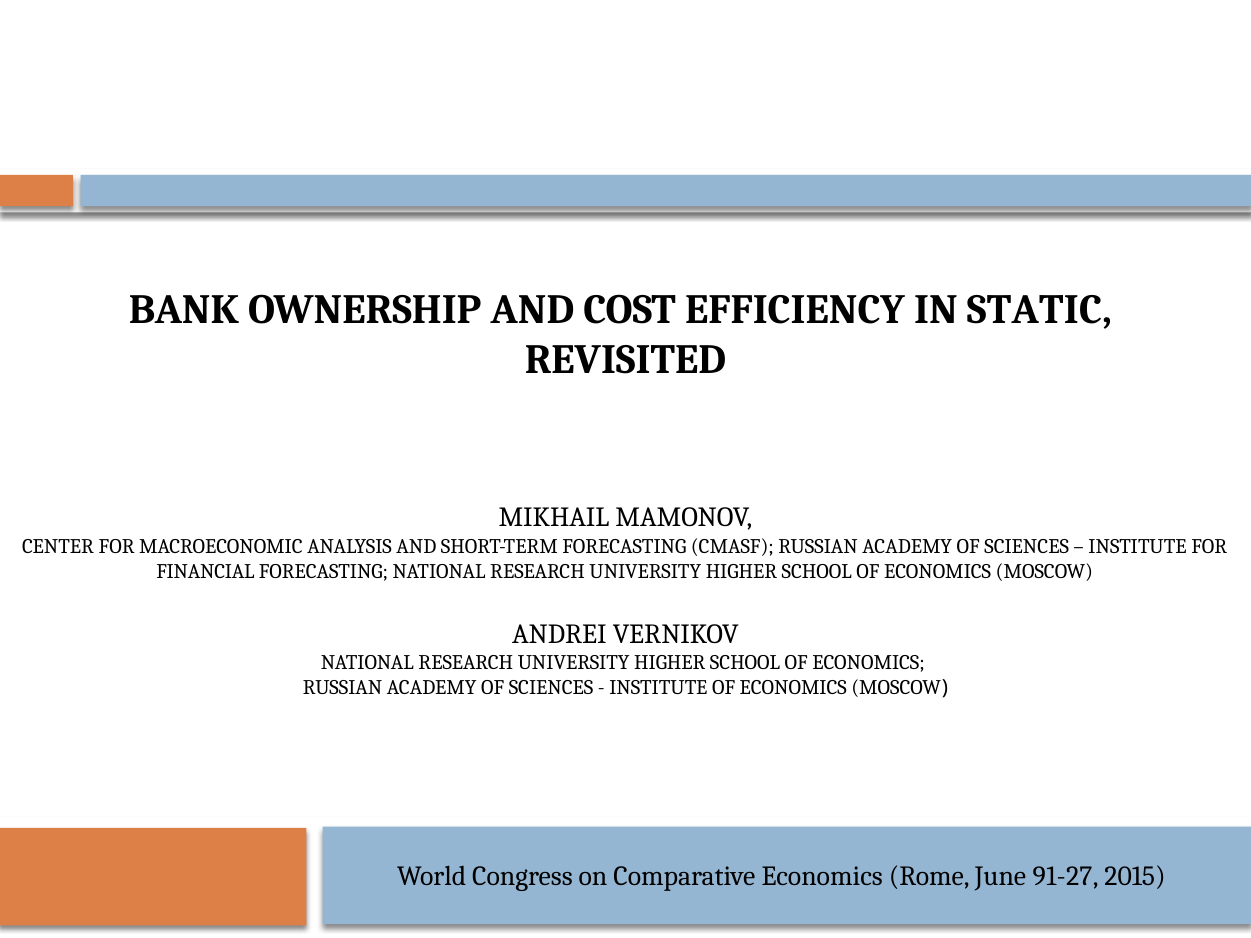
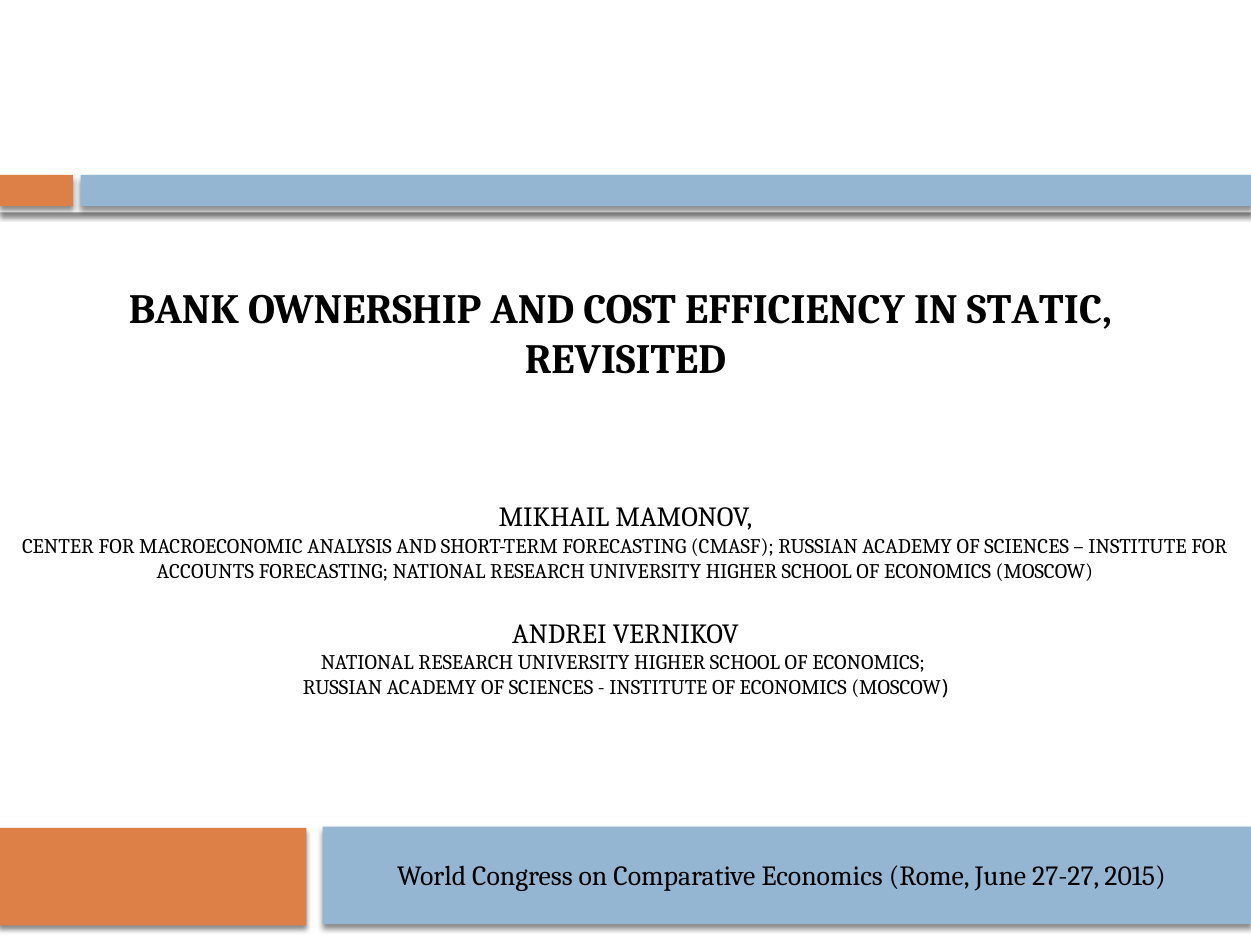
FINANCIAL: FINANCIAL -> ACCOUNTS (205, 571)
91-27: 91-27 -> 27-27 (1066, 877)
